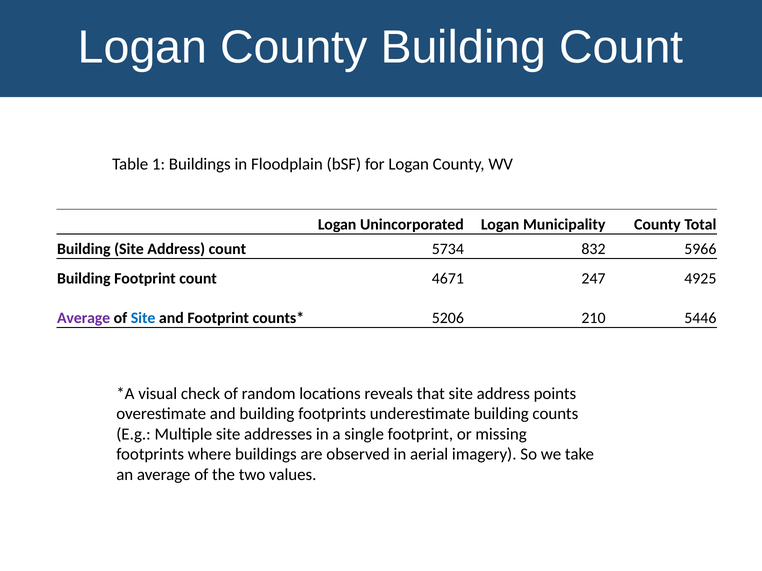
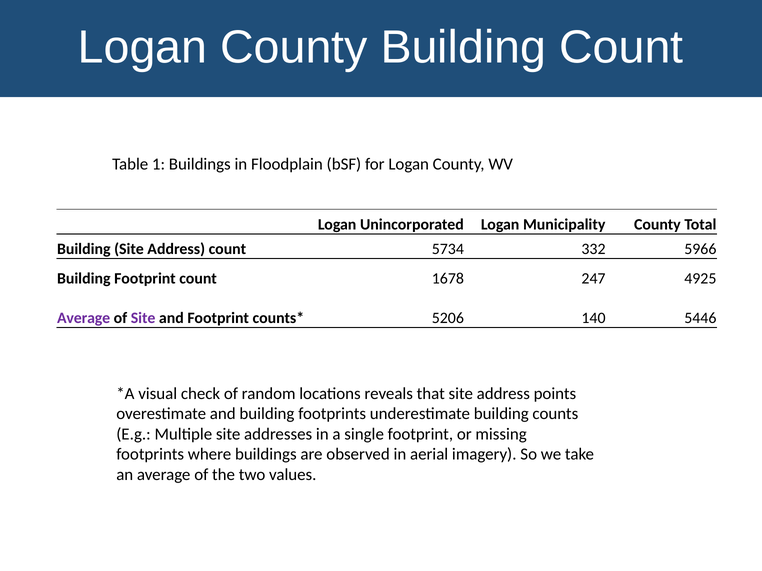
832: 832 -> 332 (594, 249)
4671: 4671 -> 1678 (448, 279)
Site colour: blue -> purple (143, 318)
210: 210 -> 140 (594, 318)
